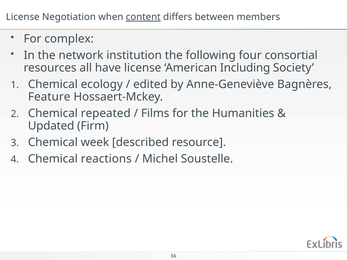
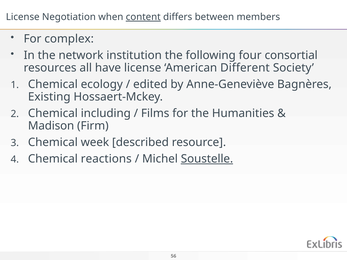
Including: Including -> Different (245, 68)
Feature: Feature -> Existing (49, 97)
repeated: repeated -> including (106, 114)
Updated: Updated -> Madison (51, 126)
Soustelle underline: none -> present (207, 159)
